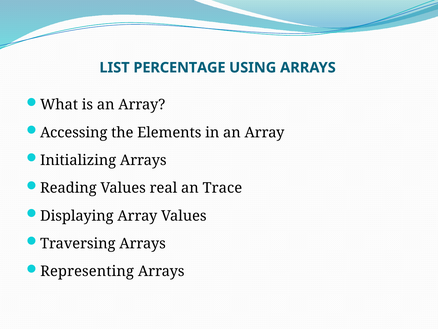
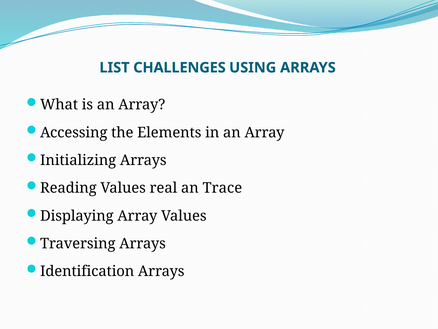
PERCENTAGE: PERCENTAGE -> CHALLENGES (179, 68)
Representing: Representing -> Identification (87, 271)
